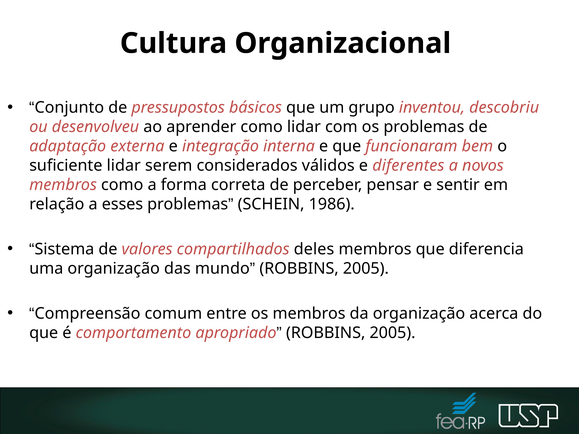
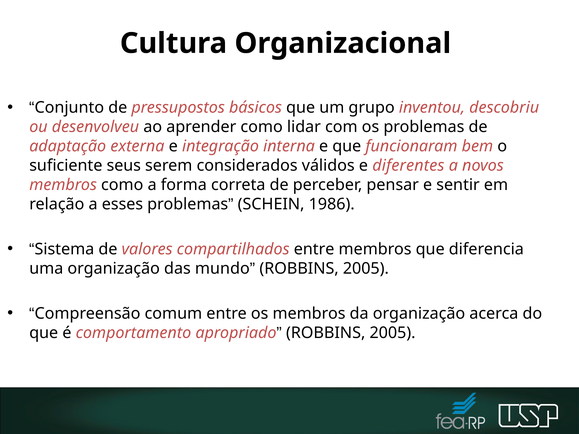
suficiente lidar: lidar -> seus (124, 166)
compartilhados deles: deles -> entre (314, 249)
